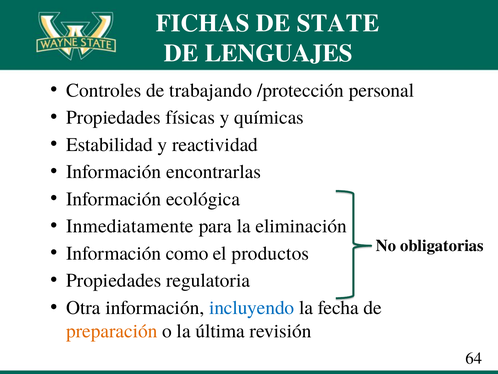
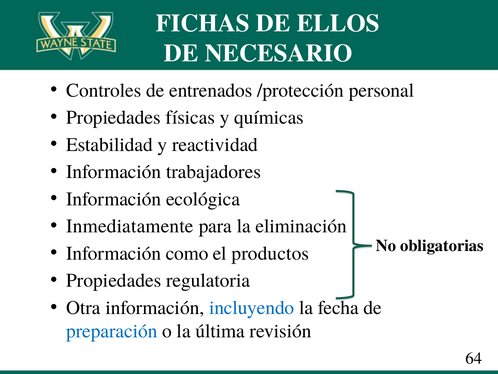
STATE: STATE -> ELLOS (338, 23)
LENGUAJES: LENGUAJES -> NECESARIO (279, 53)
trabajando: trabajando -> entrenados (211, 90)
encontrarlas: encontrarlas -> trabajadores (214, 172)
preparación colour: orange -> blue (112, 331)
